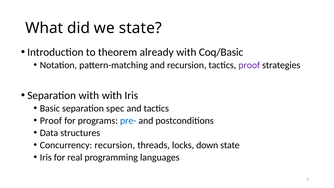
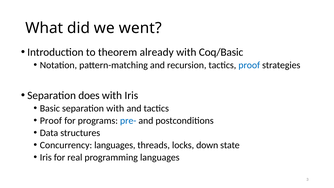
we state: state -> went (140, 28)
proof colour: purple -> blue (249, 65)
Separation with: with -> does (89, 95)
separation spec: spec -> with (115, 108)
Concurrency recursion: recursion -> languages (115, 145)
